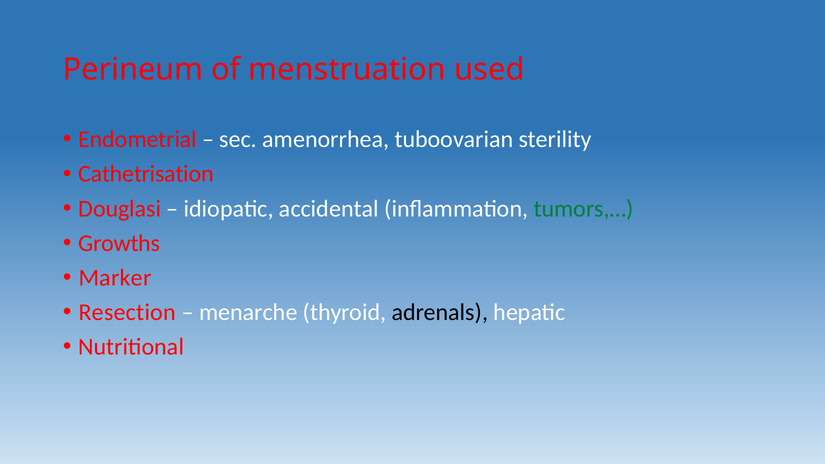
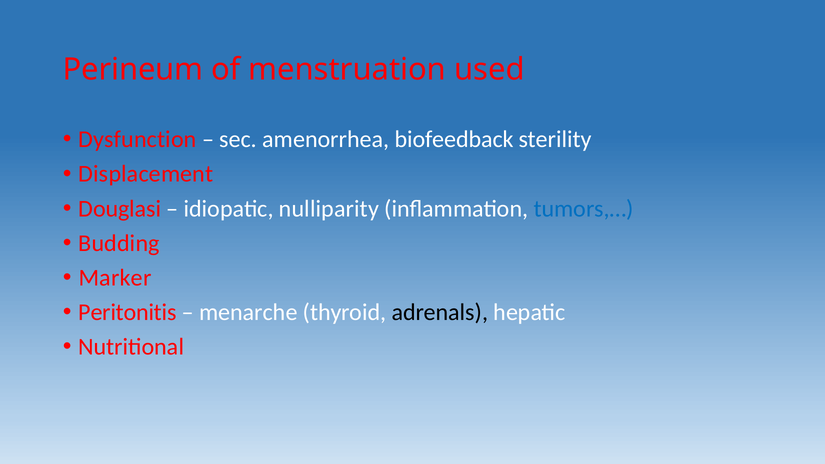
Endometrial: Endometrial -> Dysfunction (137, 139)
tuboovarian: tuboovarian -> biofeedback (454, 139)
Cathetrisation: Cathetrisation -> Displacement (146, 174)
accidental: accidental -> nulliparity (329, 209)
tumors,… colour: green -> blue (584, 209)
Growths: Growths -> Budding (119, 243)
Resection: Resection -> Peritonitis (127, 312)
